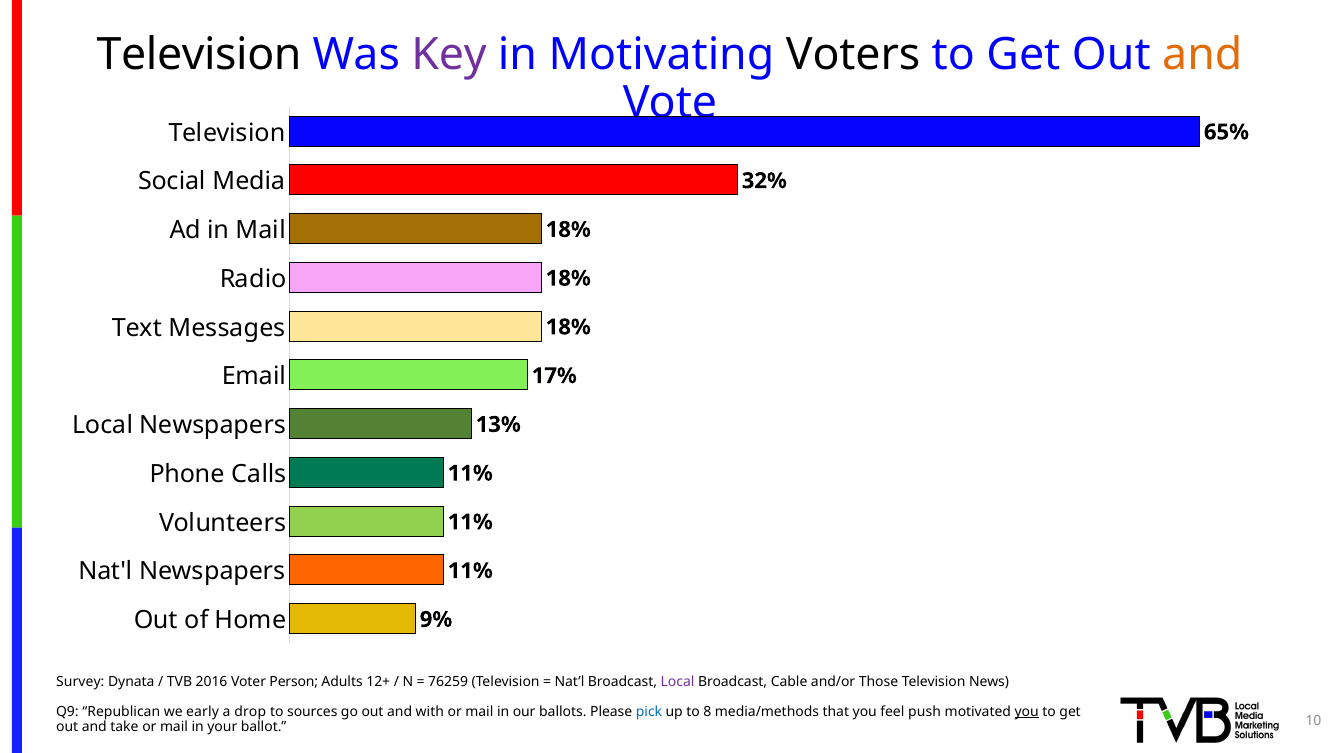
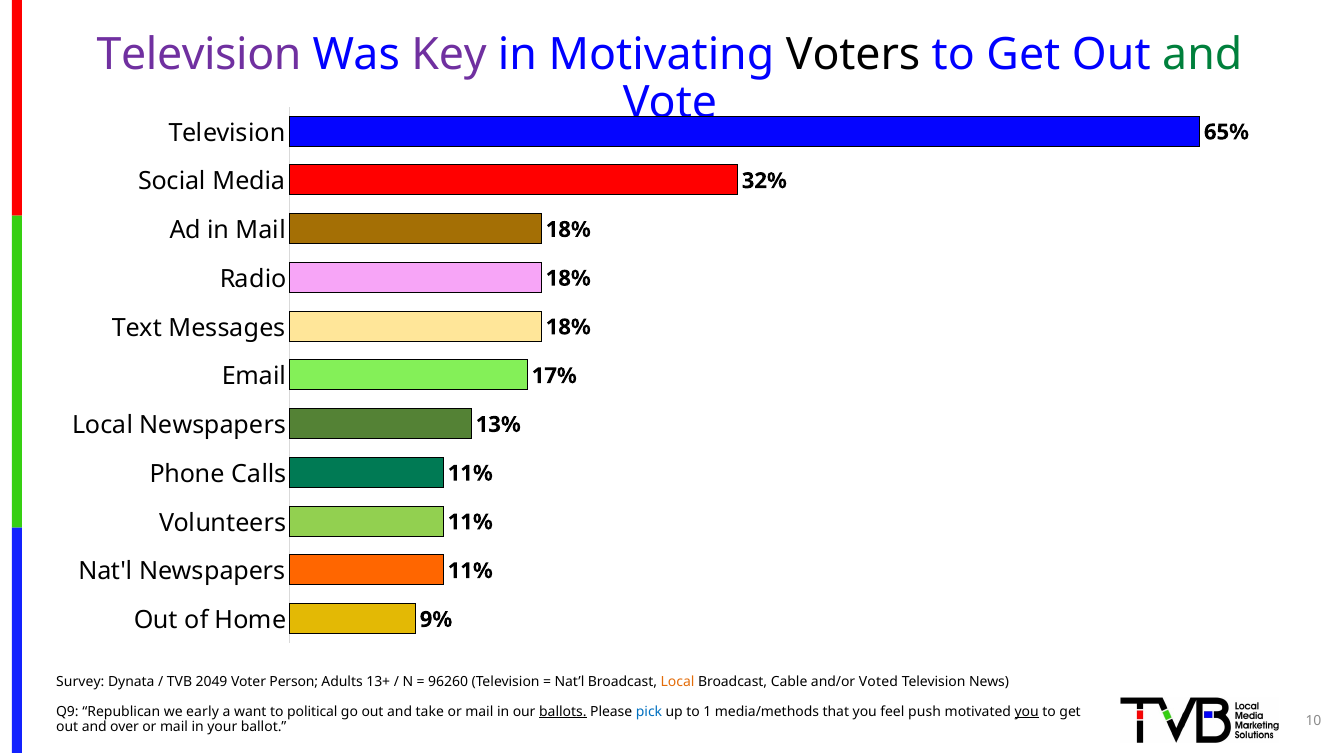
Television colour: black -> purple (199, 55)
and colour: orange -> green (1202, 55)
2016: 2016 -> 2049 (212, 683)
12+: 12+ -> 13+ (378, 683)
76259: 76259 -> 96260 (448, 683)
Local colour: purple -> orange (678, 683)
Those: Those -> Voted (878, 683)
drop: drop -> want (250, 712)
sources: sources -> political (312, 712)
with: with -> take (430, 712)
ballots underline: none -> present (563, 712)
8: 8 -> 1 (707, 712)
take: take -> over (125, 727)
